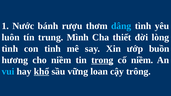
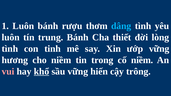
1 Nước: Nước -> Luôn (23, 26)
trung Mình: Mình -> Bánh (78, 37)
ướp buồn: buồn -> vững (159, 49)
trong underline: present -> none (102, 60)
vui colour: light blue -> pink (8, 72)
loan: loan -> hiến (99, 72)
